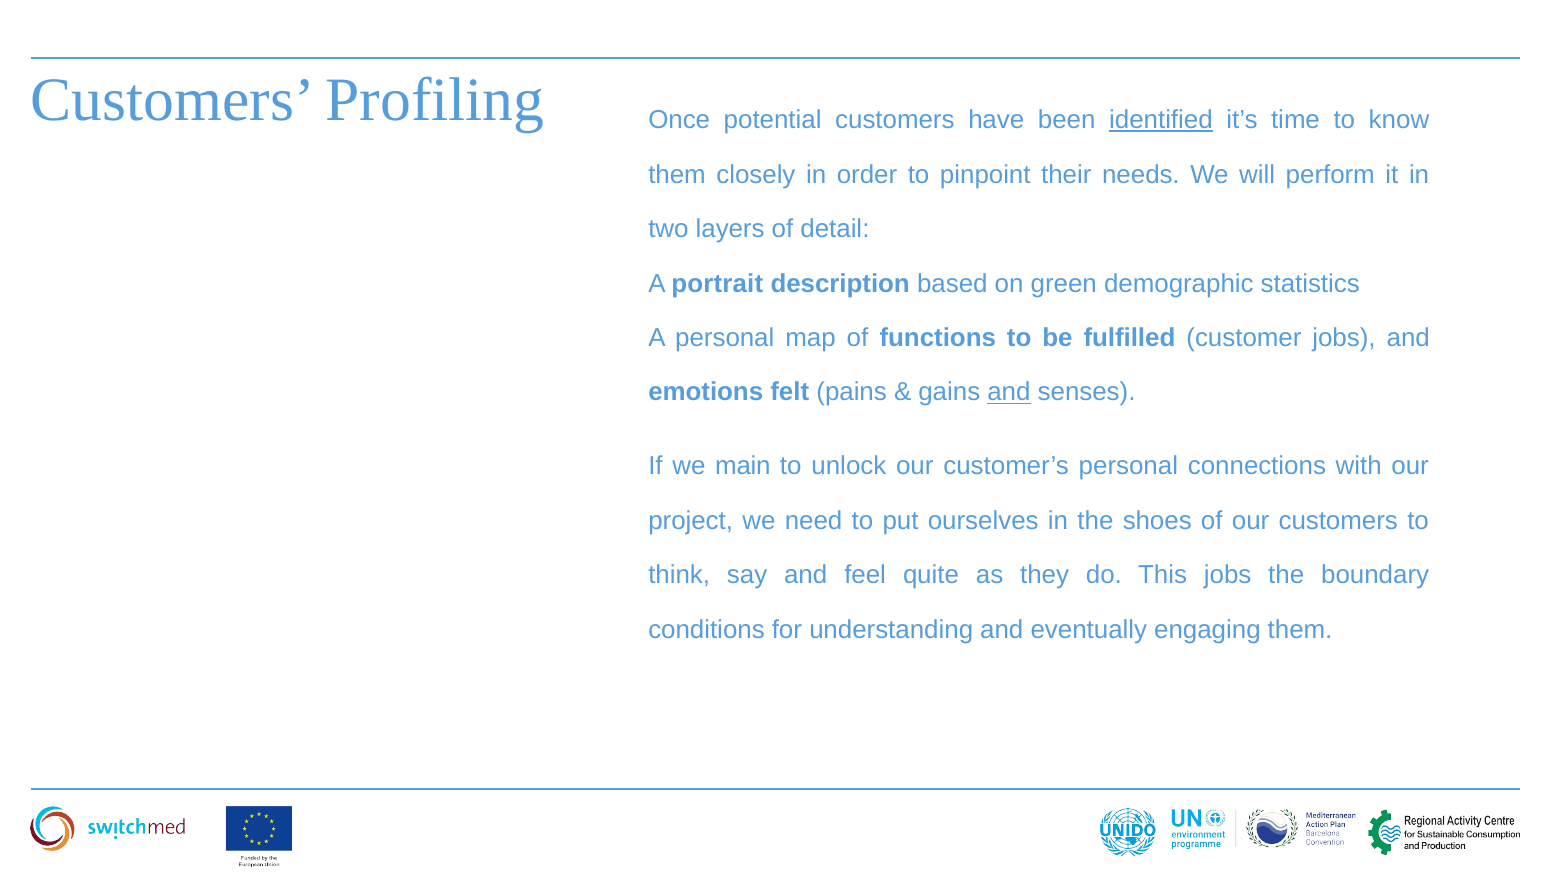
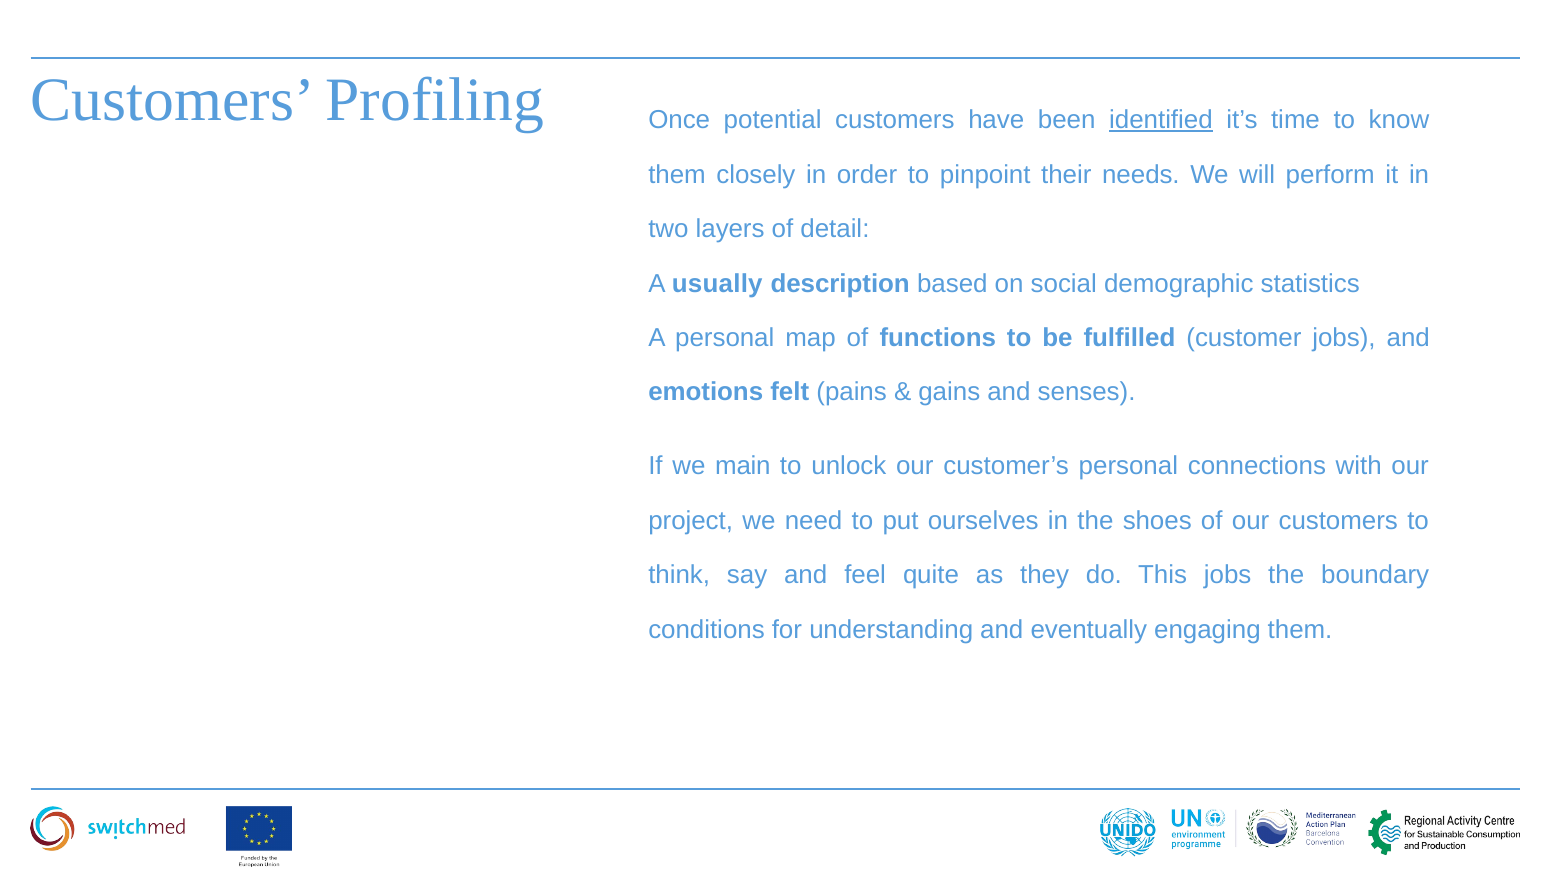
portrait: portrait -> usually (717, 283)
green: green -> social (1064, 283)
and underline: present -> none (1009, 392)
